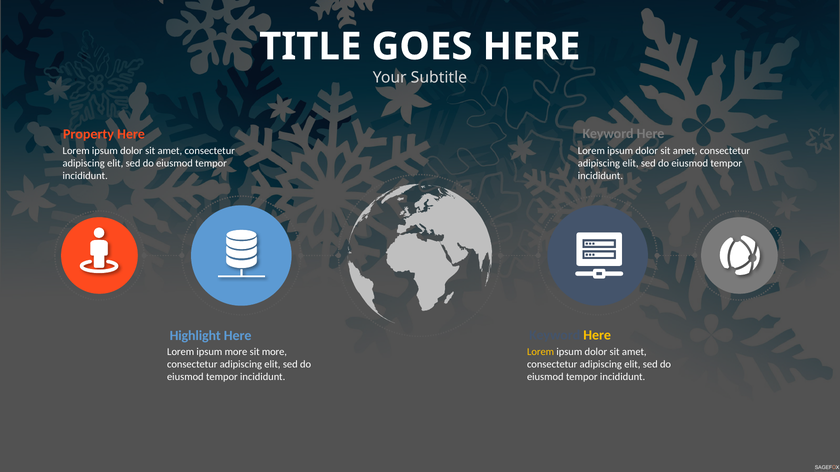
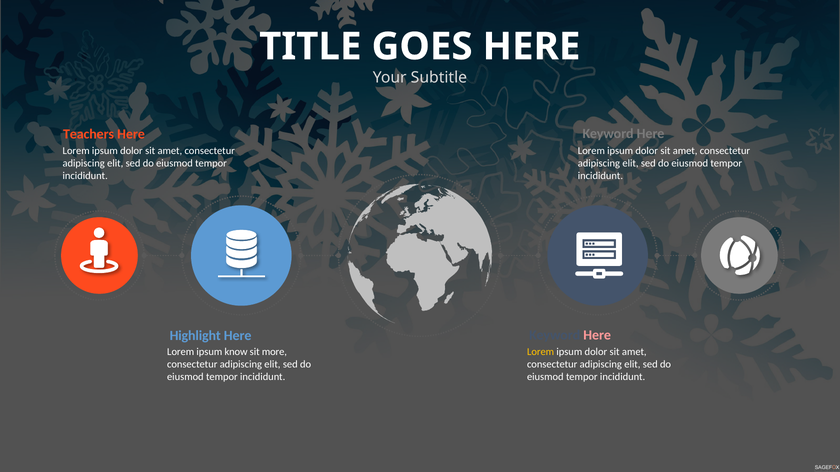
Property: Property -> Teachers (89, 134)
Here colour: yellow -> pink (597, 336)
ipsum more: more -> know (236, 352)
